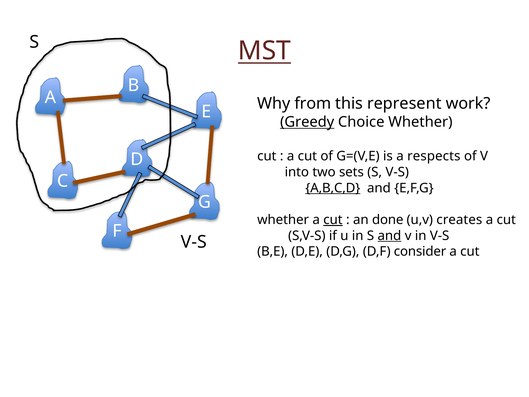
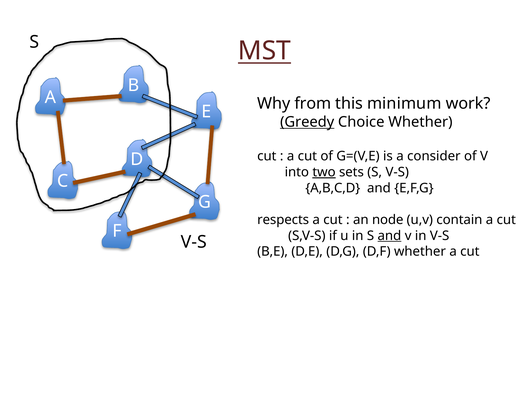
represent: represent -> minimum (404, 103)
respects: respects -> consider (434, 156)
two underline: none -> present (324, 172)
A,B,C,D underline: present -> none (333, 188)
whether: whether -> respects (283, 220)
cut underline: present -> none (333, 220)
done: done -> node (388, 220)
creates: creates -> contain (459, 220)
D,F consider: consider -> whether (420, 251)
